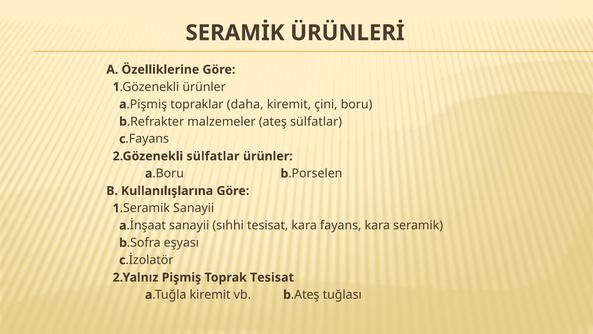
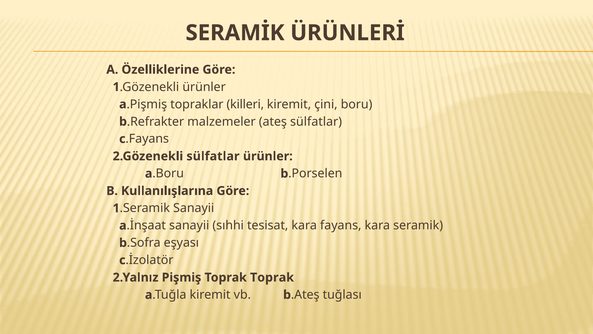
daha: daha -> killeri (245, 104)
Toprak Tesisat: Tesisat -> Toprak (272, 277)
